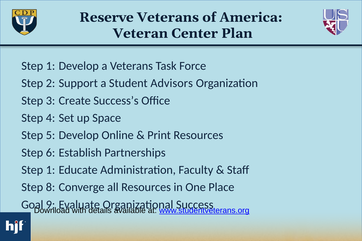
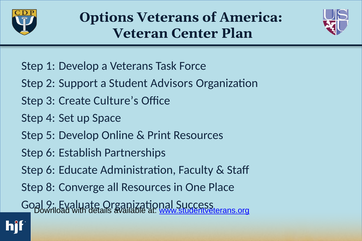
Reserve: Reserve -> Options (106, 17)
Success’s: Success’s -> Culture’s (116, 101)
1: 1 -> 6 (50, 170)
